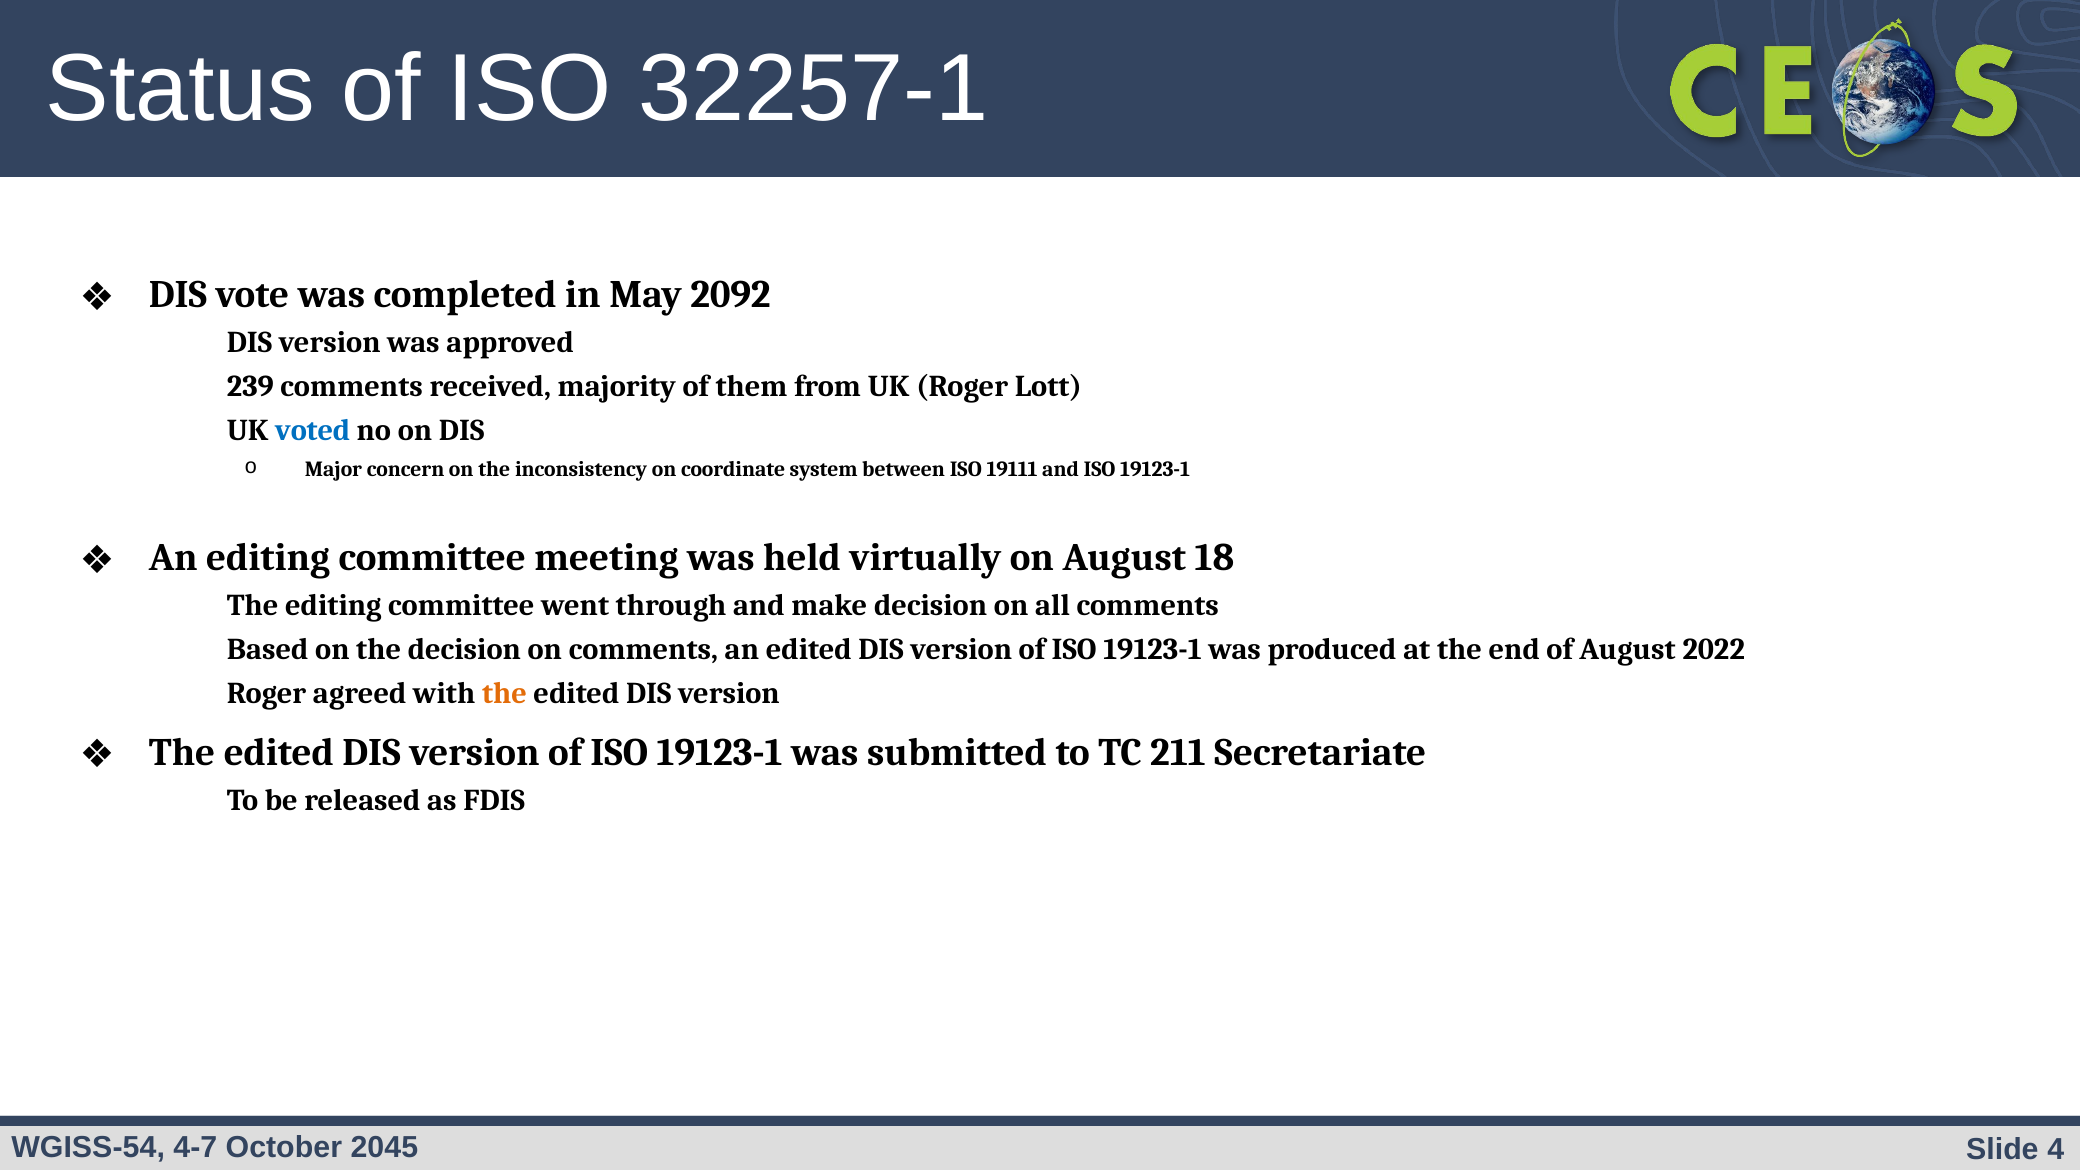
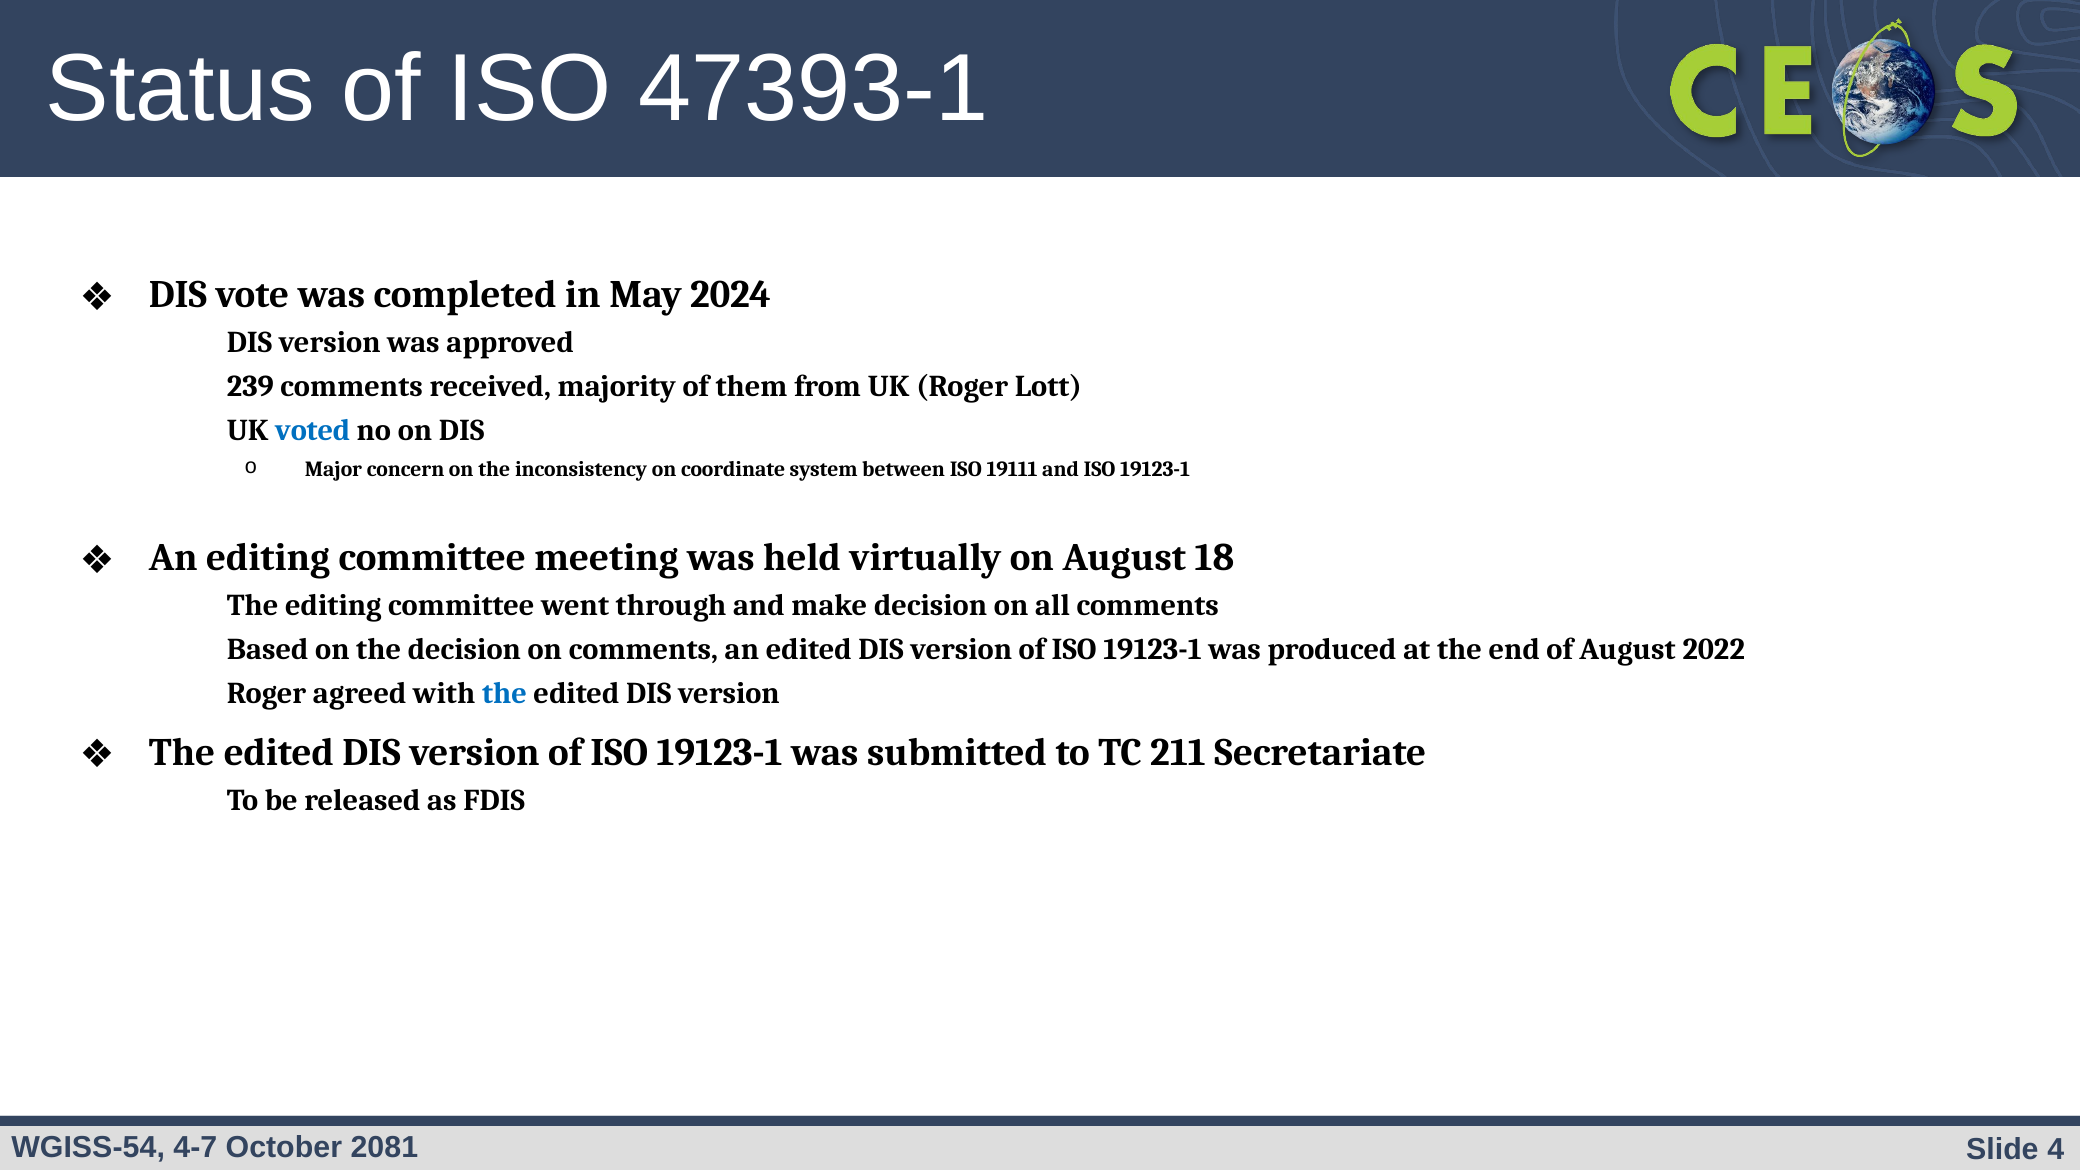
32257-1: 32257-1 -> 47393-1 (813, 89)
2092: 2092 -> 2024 (731, 295)
the colour: orange -> blue (504, 693)
2045: 2045 -> 2081 (384, 1148)
